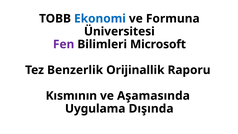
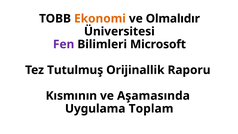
Ekonomi colour: blue -> orange (100, 19)
Formuna: Formuna -> Olmalıdır (173, 19)
Benzerlik: Benzerlik -> Tutulmuş (75, 70)
Dışında: Dışında -> Toplam (151, 109)
